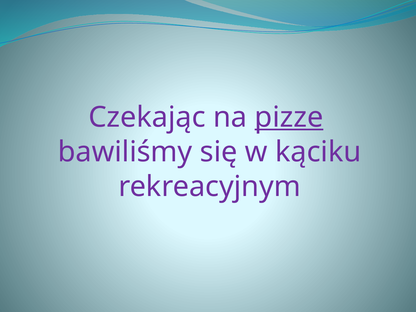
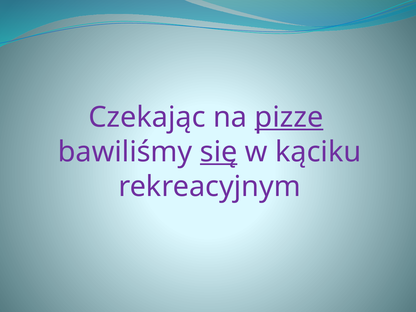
się underline: none -> present (219, 152)
